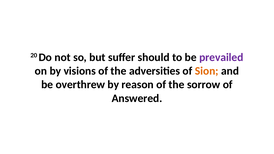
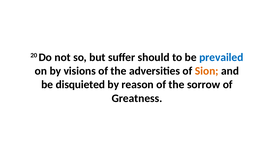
prevailed colour: purple -> blue (221, 57)
overthrew: overthrew -> disquieted (80, 85)
Answered: Answered -> Greatness (137, 98)
